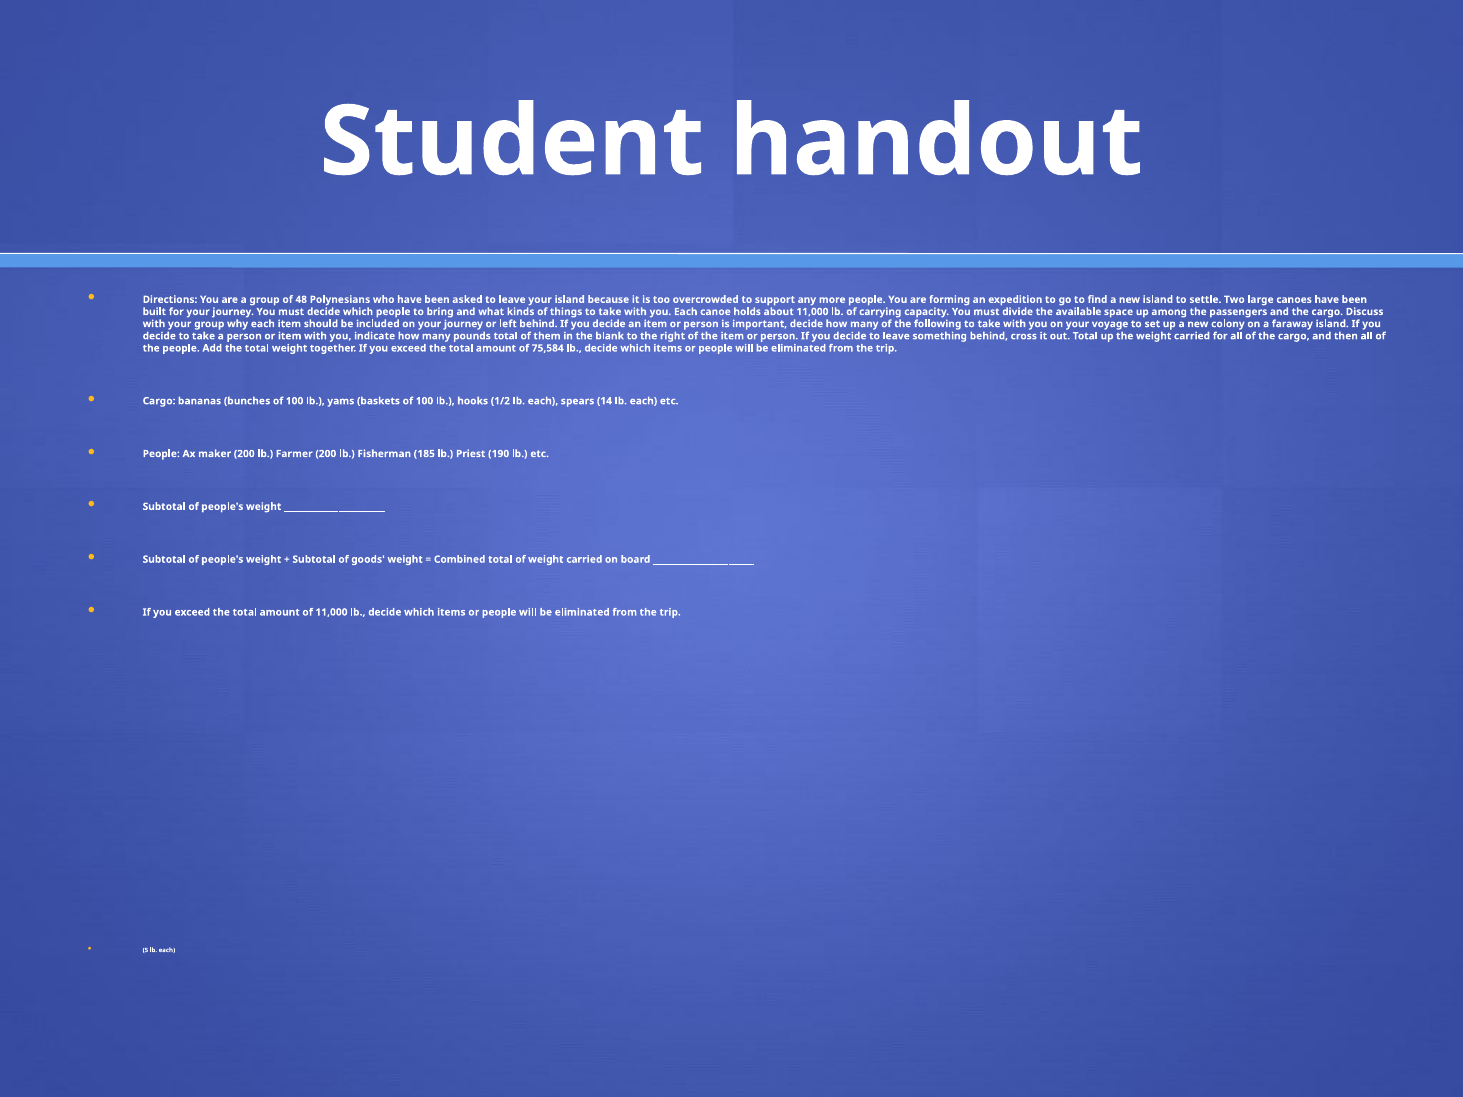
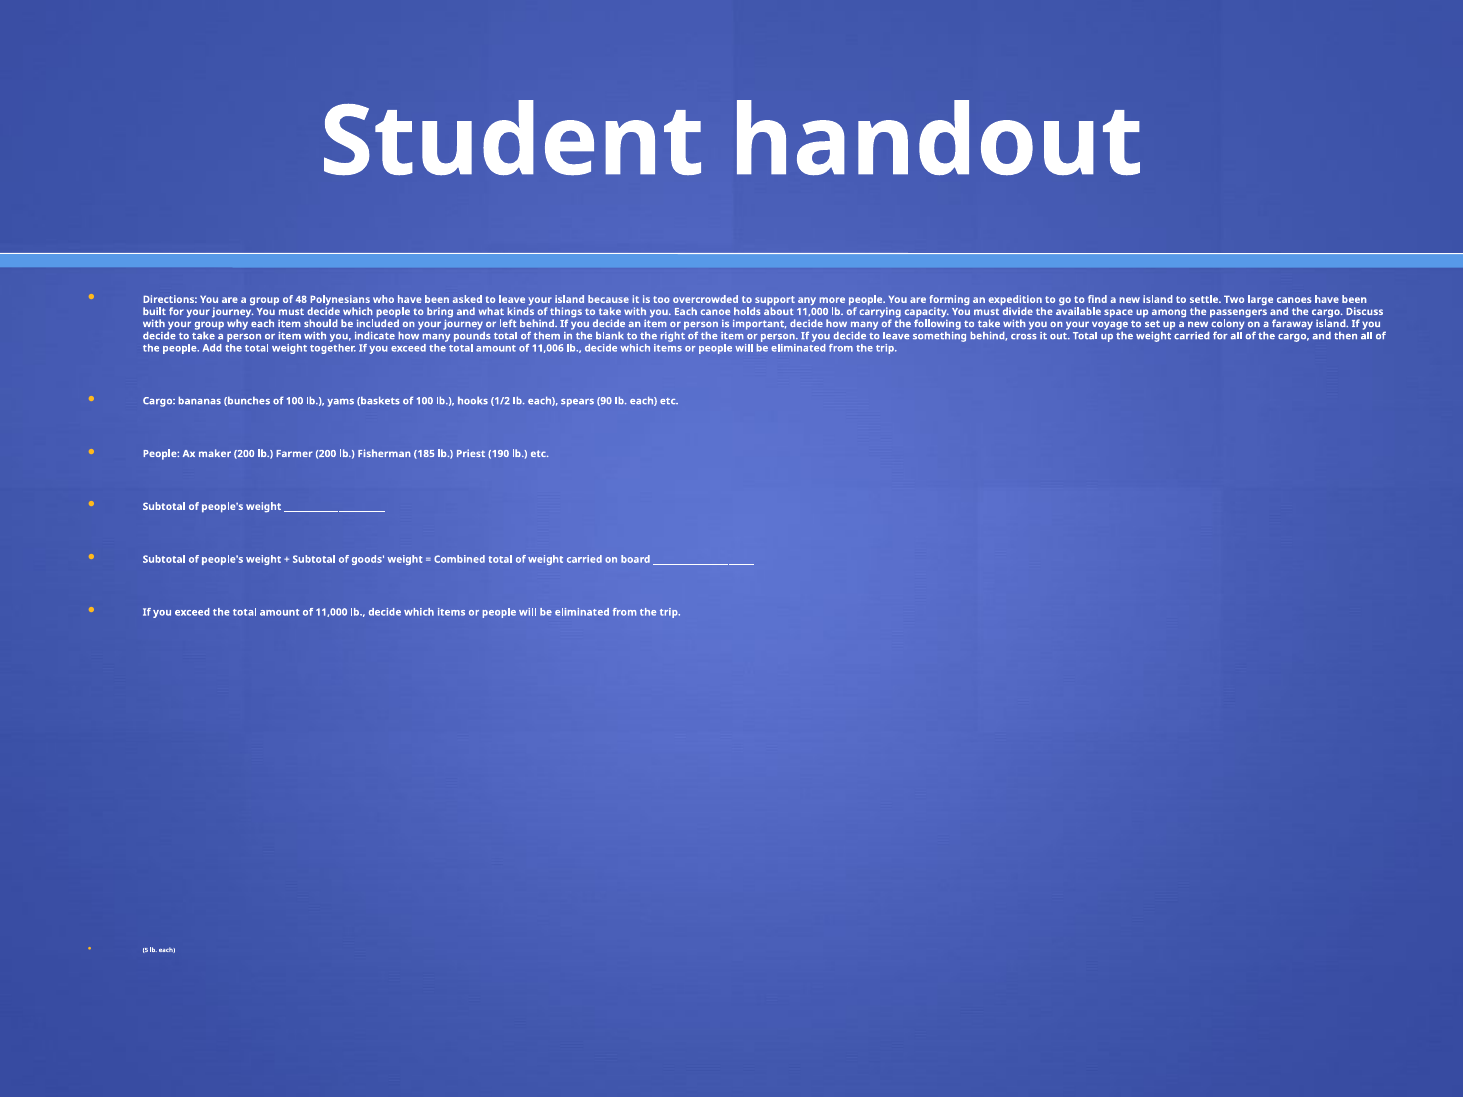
75,584: 75,584 -> 11,006 (548, 348)
14: 14 -> 90 (604, 401)
